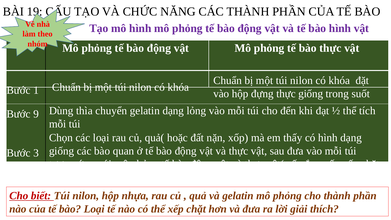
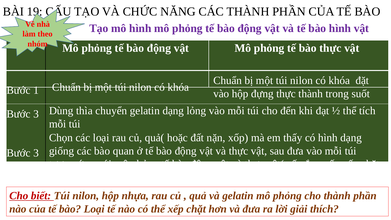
thực giống: giống -> thành (311, 94)
9: 9 -> 3 (36, 114)
